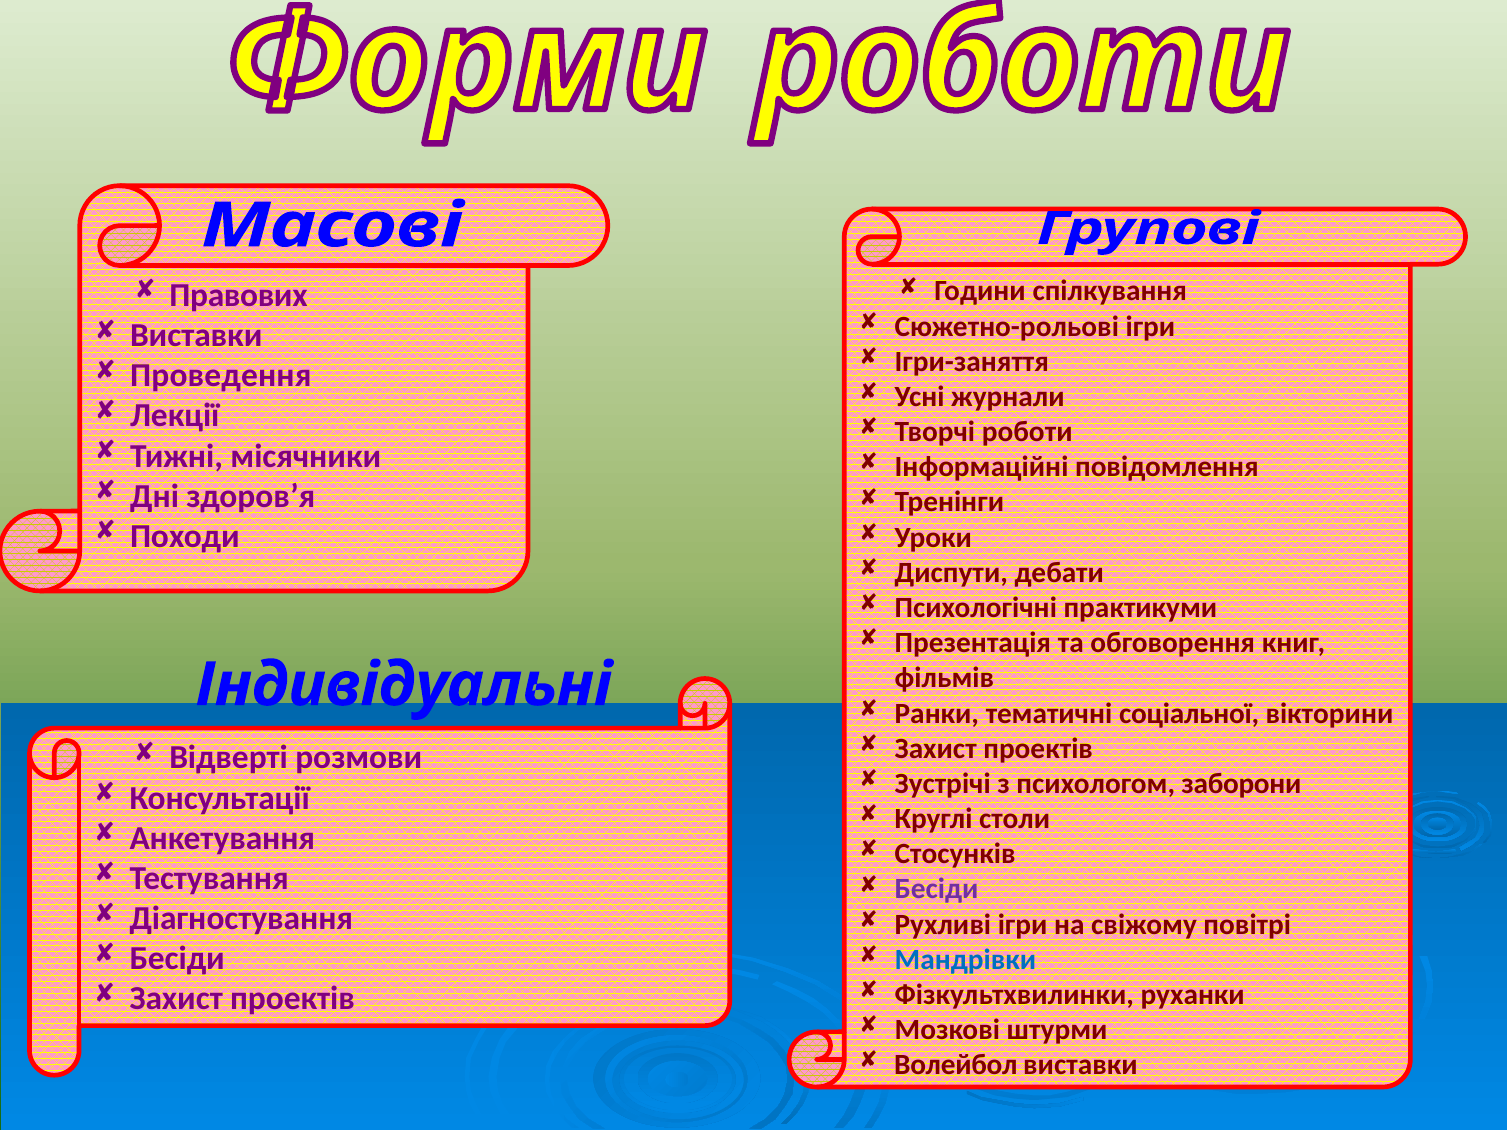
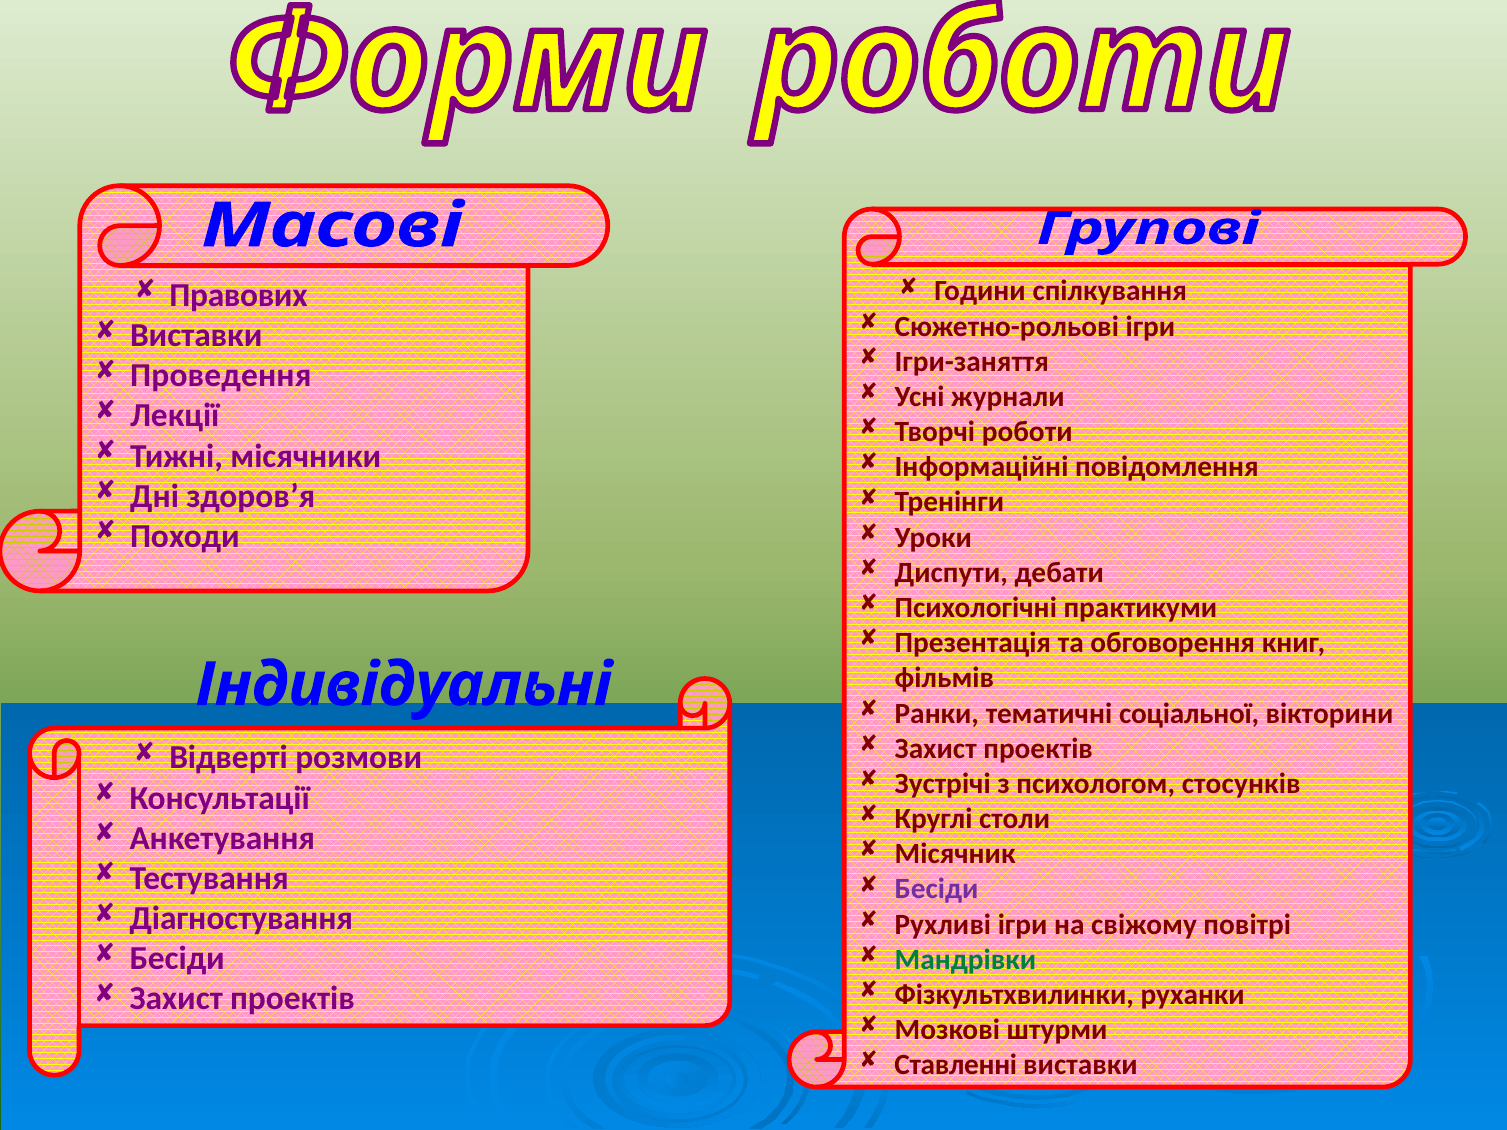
заборони: заборони -> стосунків (1241, 784)
Стосунків: Стосунків -> Місячник (955, 854)
Мандрівки colour: blue -> green (965, 960)
Волейбол: Волейбол -> Ставленні (956, 1065)
